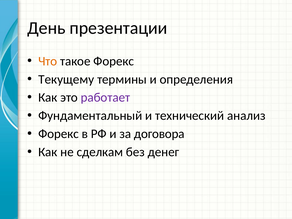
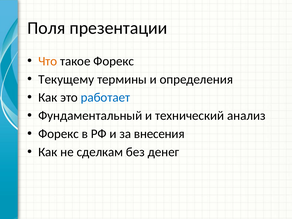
День: День -> Поля (46, 28)
работает colour: purple -> blue (105, 98)
договора: договора -> внесения (159, 134)
